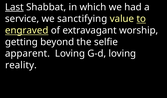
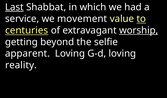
sanctifying: sanctifying -> movement (82, 19)
engraved: engraved -> centuries (27, 30)
worship underline: none -> present (139, 30)
